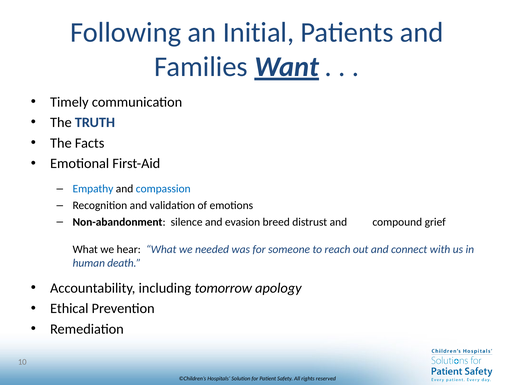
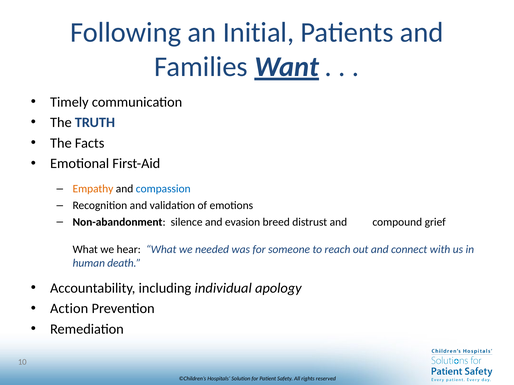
Empathy colour: blue -> orange (93, 189)
tomorrow: tomorrow -> individual (223, 288)
Ethical: Ethical -> Action (69, 309)
